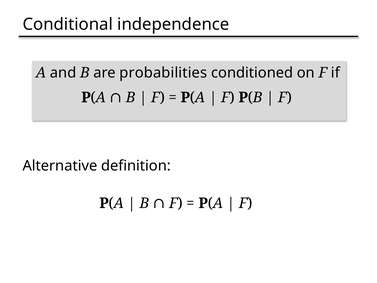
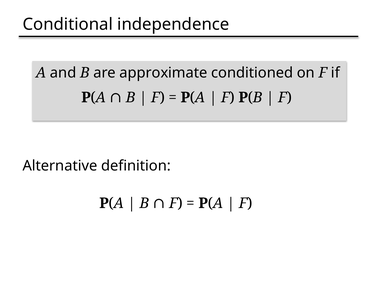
probabilities: probabilities -> approximate (163, 73)
